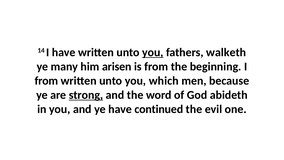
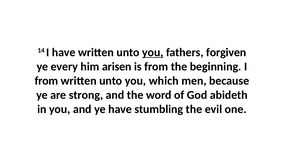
walketh: walketh -> forgiven (226, 52)
many: many -> every (64, 66)
strong underline: present -> none (86, 95)
continued: continued -> stumbling (159, 109)
